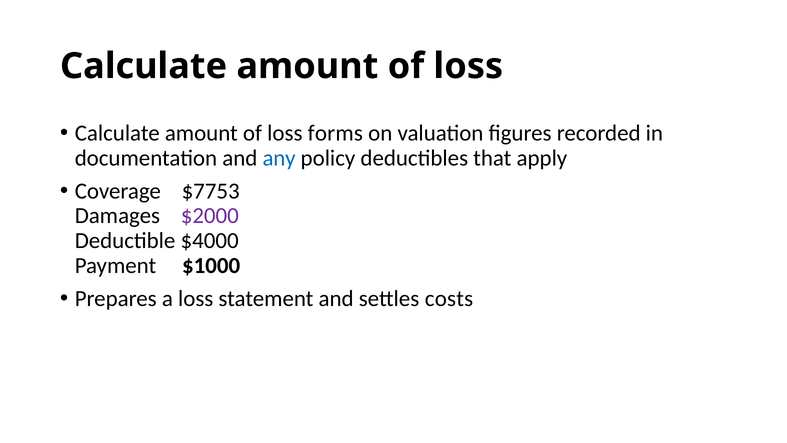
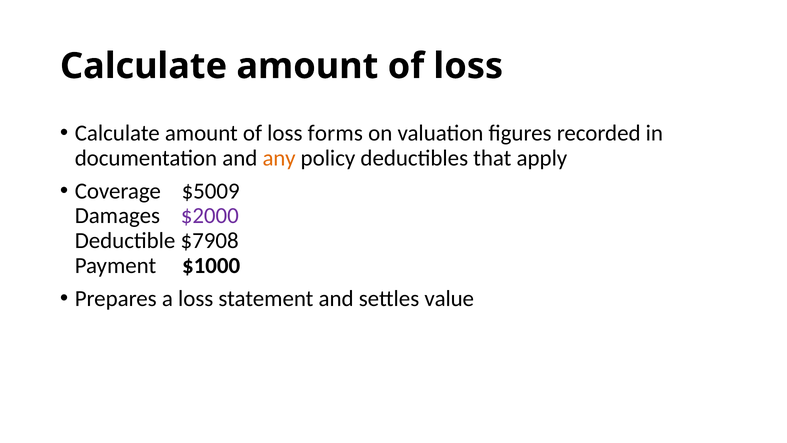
any colour: blue -> orange (279, 158)
$7753: $7753 -> $5009 (211, 191)
$4000: $4000 -> $7908 (210, 240)
costs: costs -> value (449, 298)
